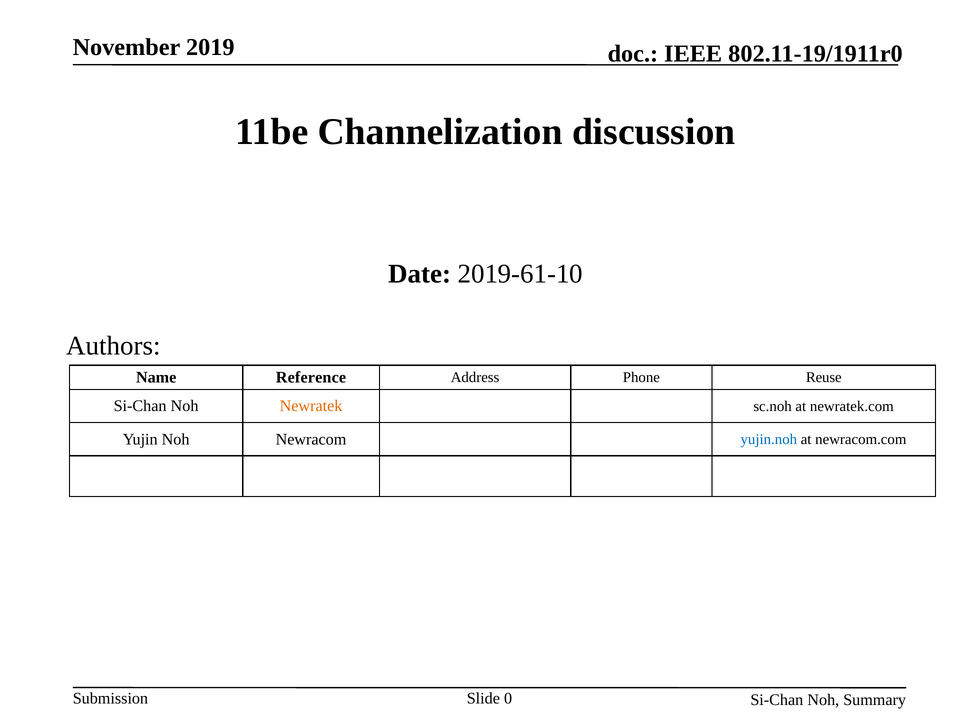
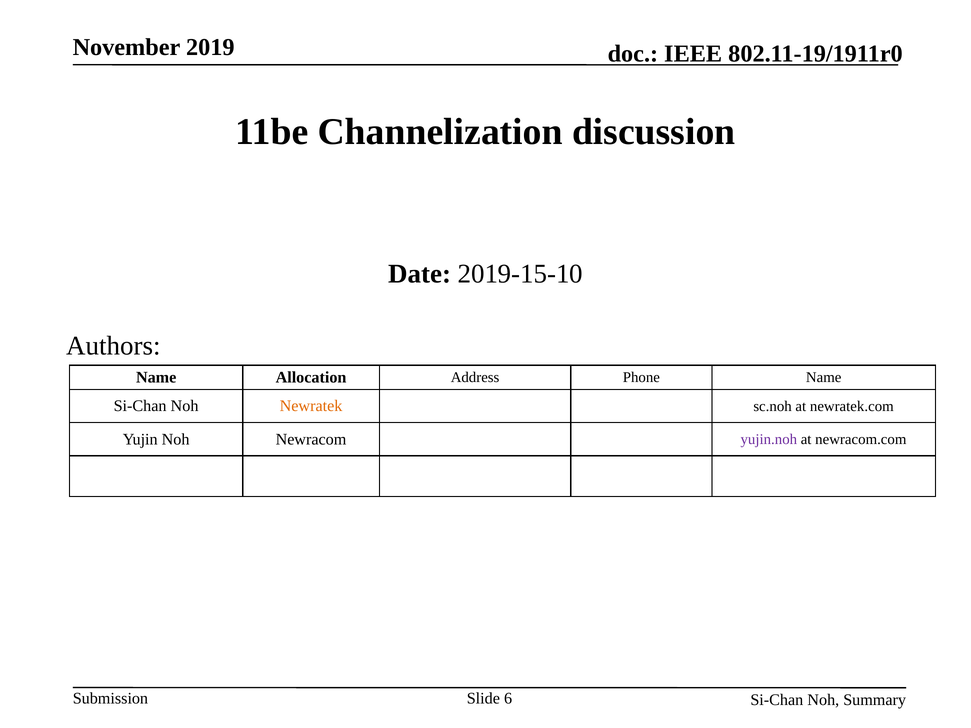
2019-61-10: 2019-61-10 -> 2019-15-10 (520, 274)
Reference: Reference -> Allocation (311, 378)
Phone Reuse: Reuse -> Name (824, 378)
yujin.noh colour: blue -> purple (769, 439)
0: 0 -> 6 (508, 698)
